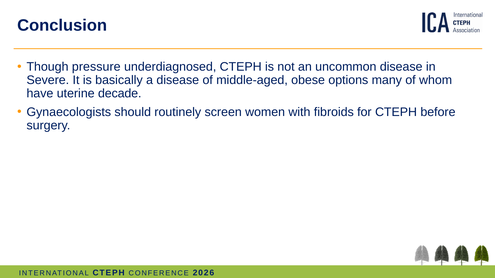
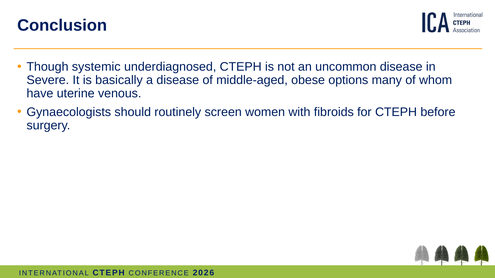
pressure: pressure -> systemic (96, 67)
decade: decade -> venous (120, 94)
